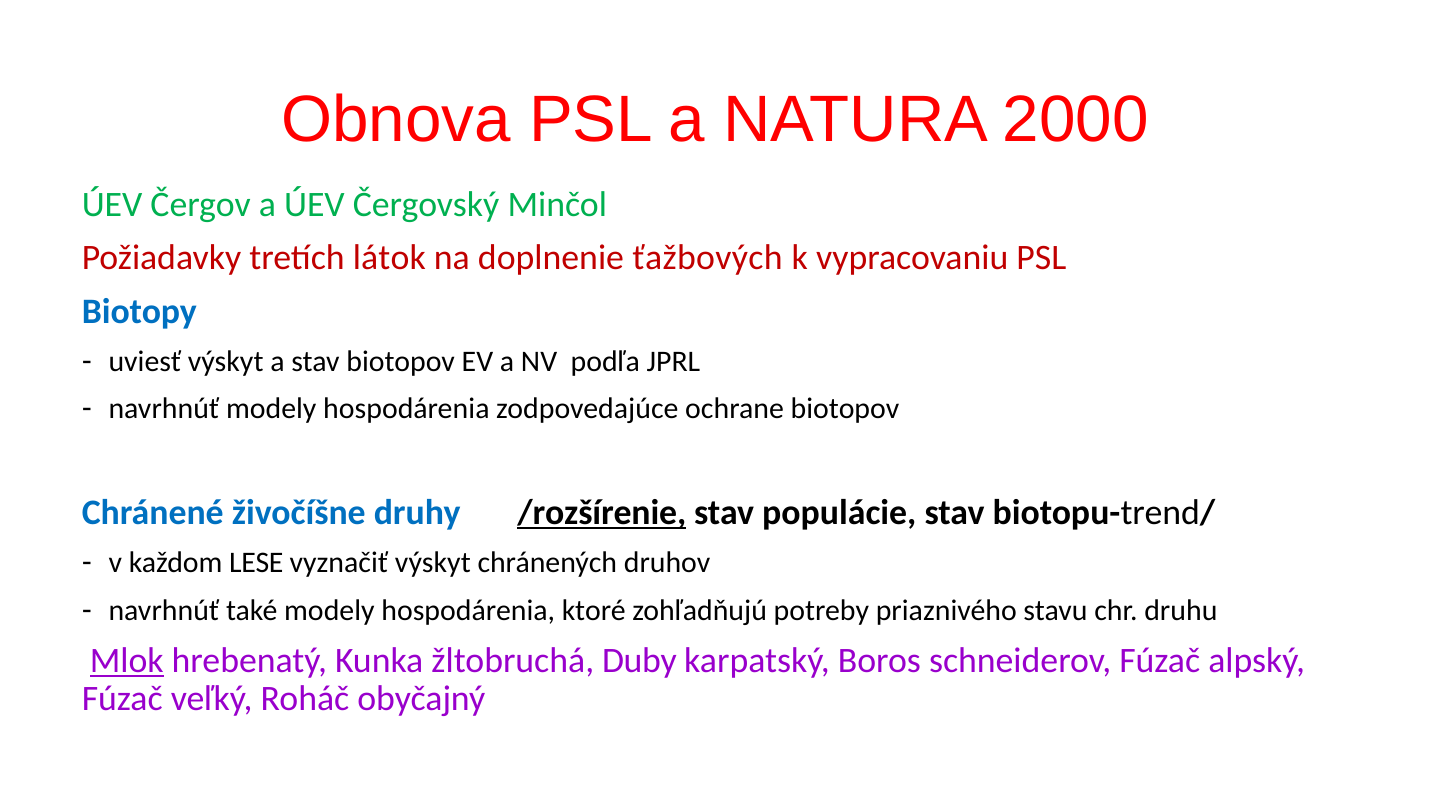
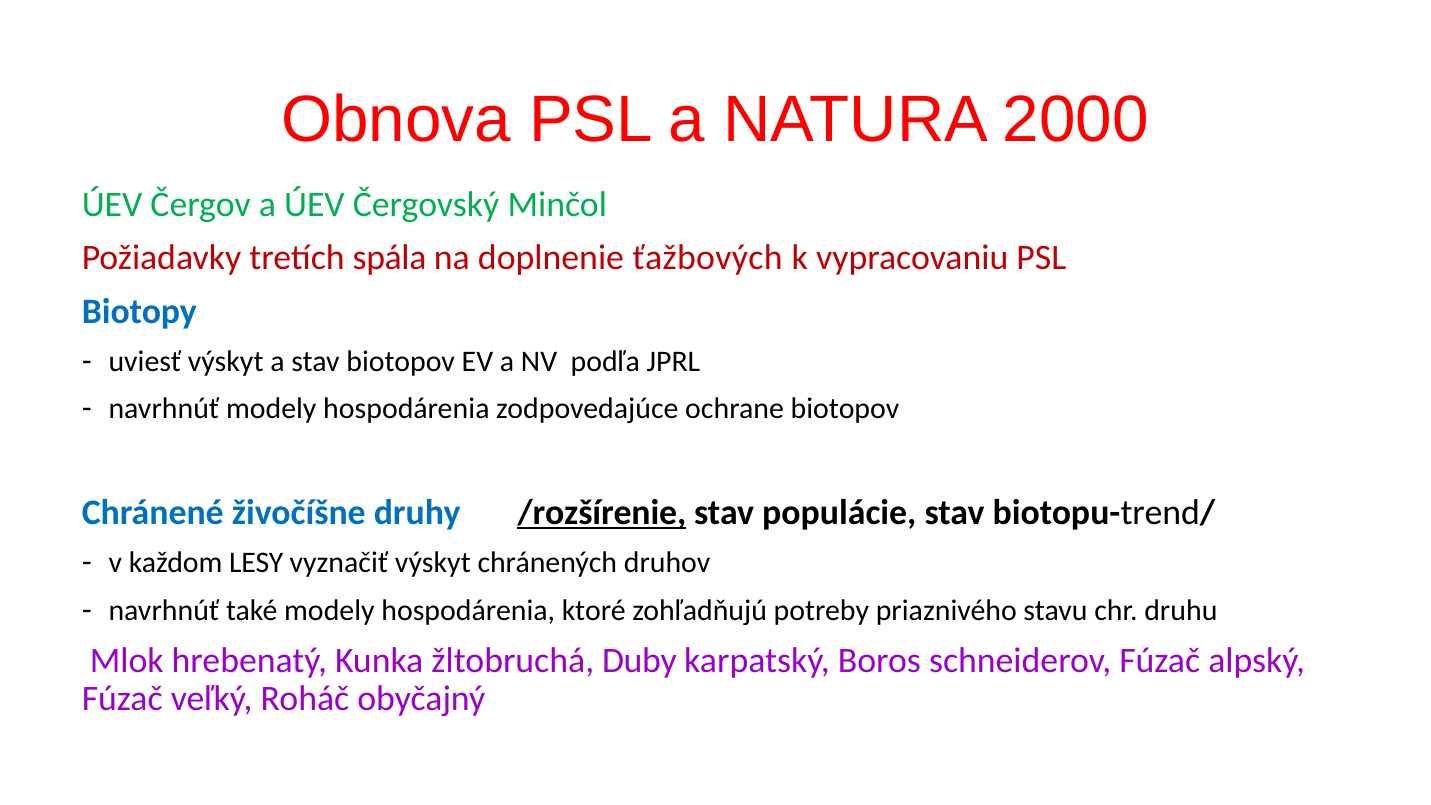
látok: látok -> spála (390, 258)
LESE: LESE -> LESY (256, 563)
Mlok underline: present -> none (127, 660)
